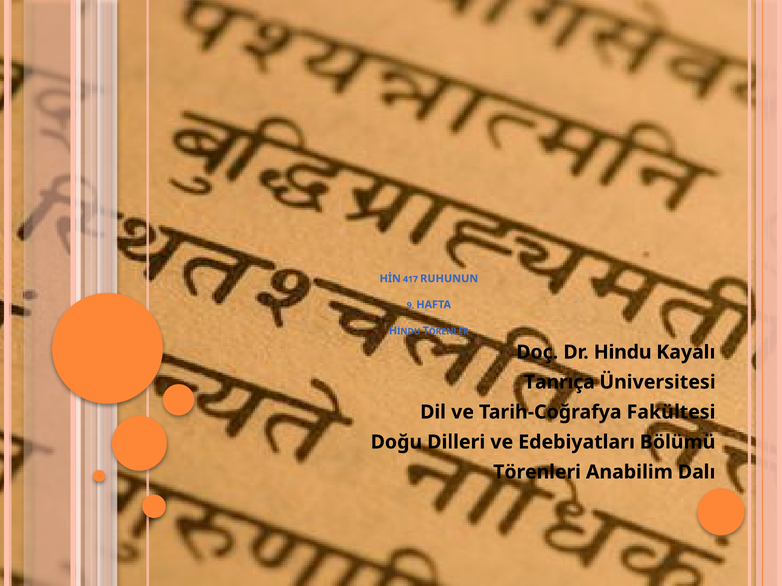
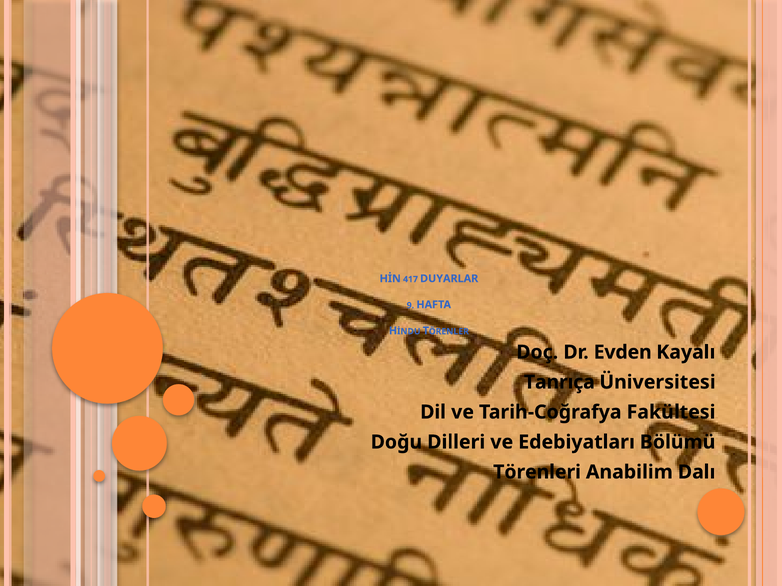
RUHUNUN: RUHUNUN -> DUYARLAR (449, 279)
Hindu: Hindu -> Evden (623, 352)
